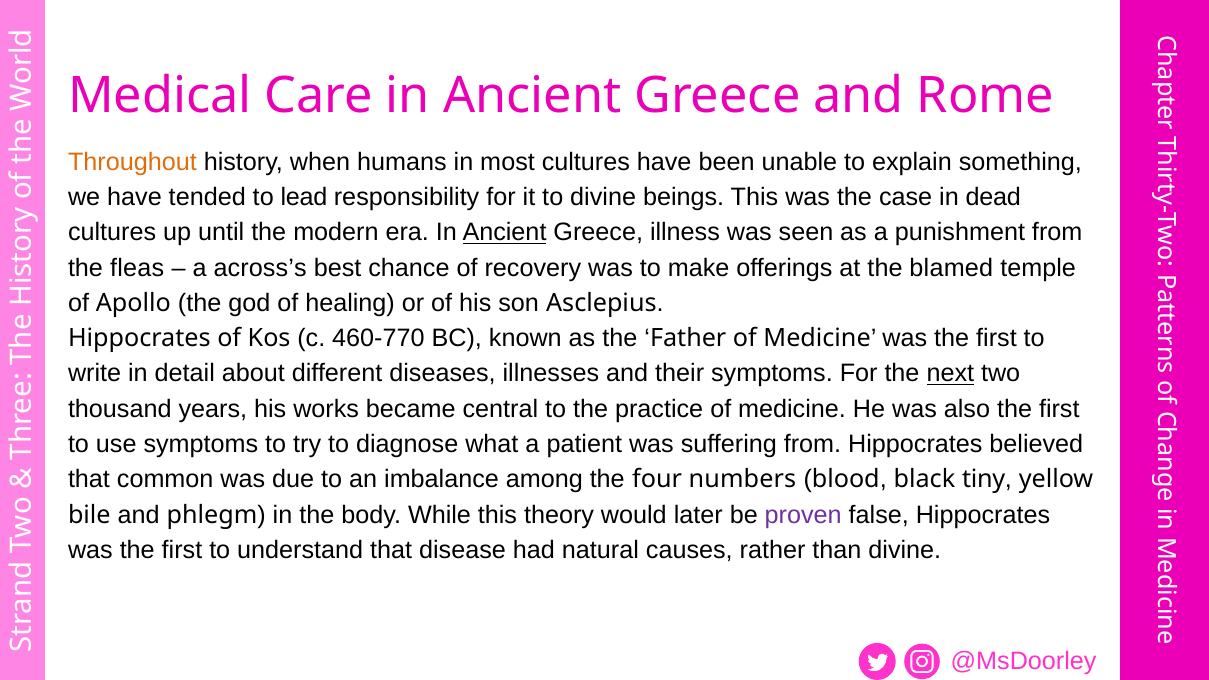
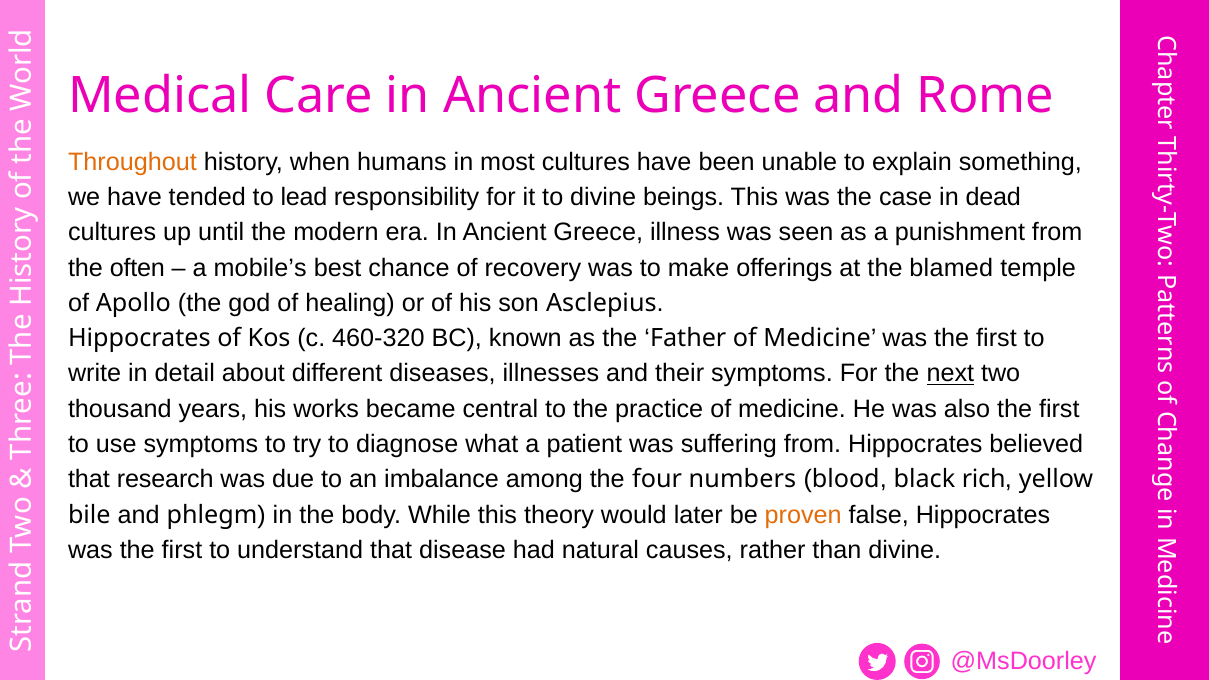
Ancient underline: present -> none (504, 233)
fleas: fleas -> often (137, 268)
across’s: across’s -> mobile’s (260, 268)
460-770: 460-770 -> 460-320 (378, 338)
common: common -> research (165, 480)
tiny: tiny -> rich (984, 480)
proven colour: purple -> orange (803, 515)
